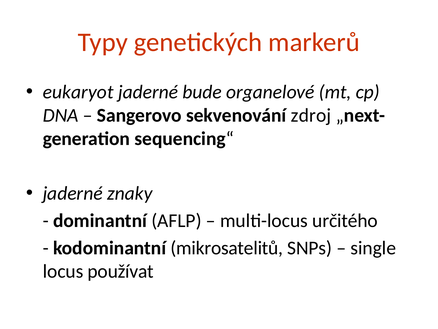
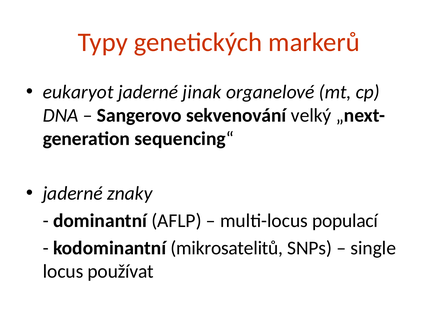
bude: bude -> jinak (202, 92)
zdroj: zdroj -> velký (311, 115)
určitého: určitého -> populací (345, 220)
